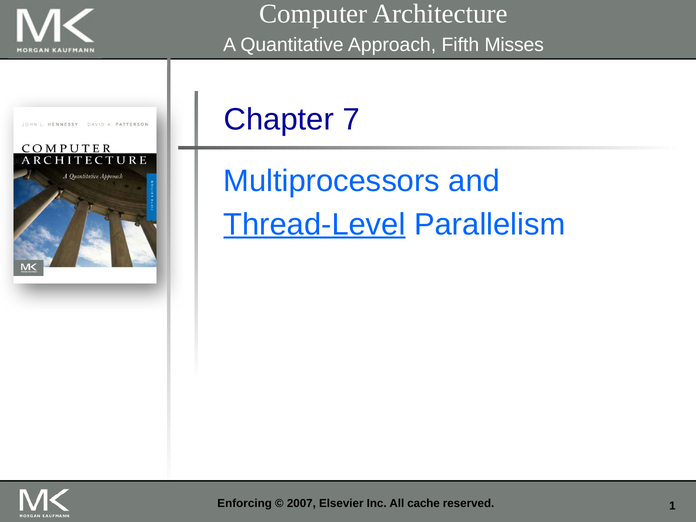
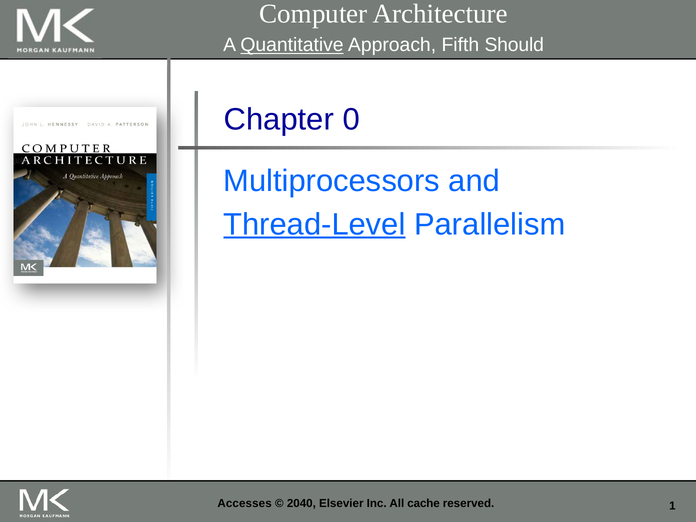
Quantitative underline: none -> present (292, 45)
Misses: Misses -> Should (514, 45)
7: 7 -> 0 (351, 120)
Enforcing: Enforcing -> Accesses (245, 503)
2007: 2007 -> 2040 (301, 503)
